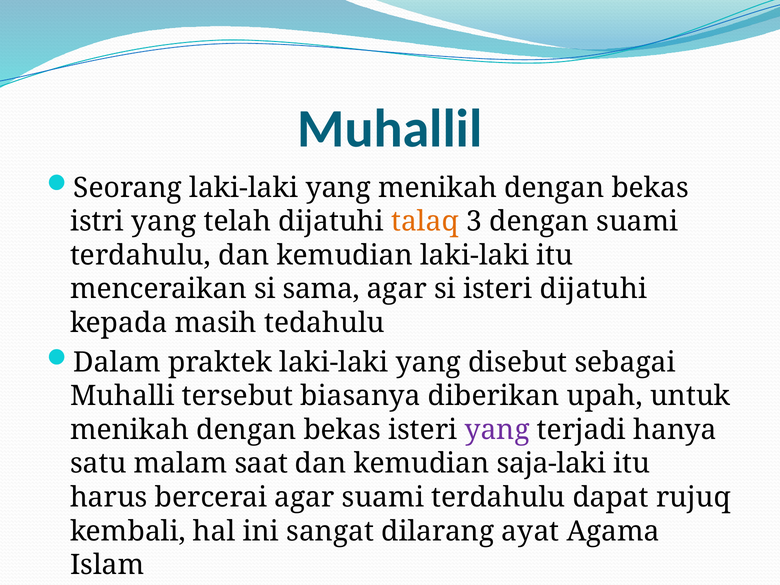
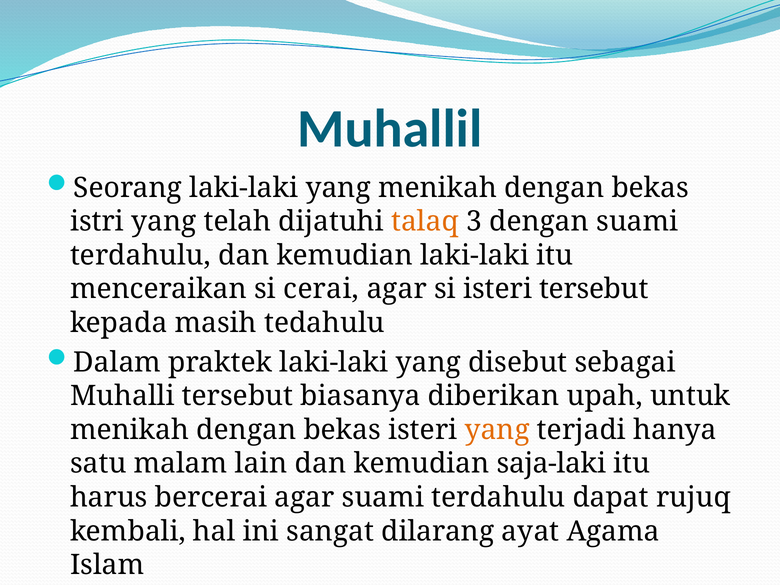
sama: sama -> cerai (321, 289)
isteri dijatuhi: dijatuhi -> tersebut (594, 289)
yang colour: purple -> orange (497, 430)
saat: saat -> lain (261, 464)
